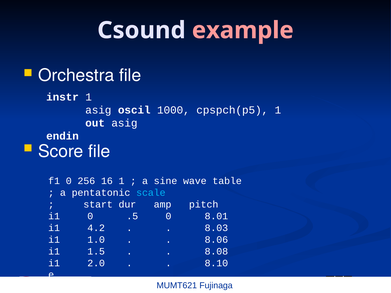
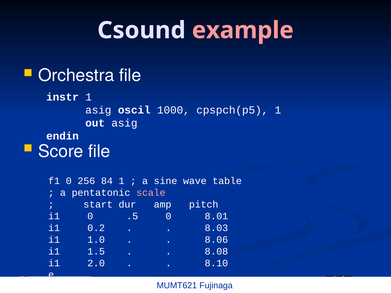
256 16: 16 -> 84 (107, 181)
scale colour: light blue -> pink (151, 193)
4.2: 4.2 -> 0.2 (96, 228)
